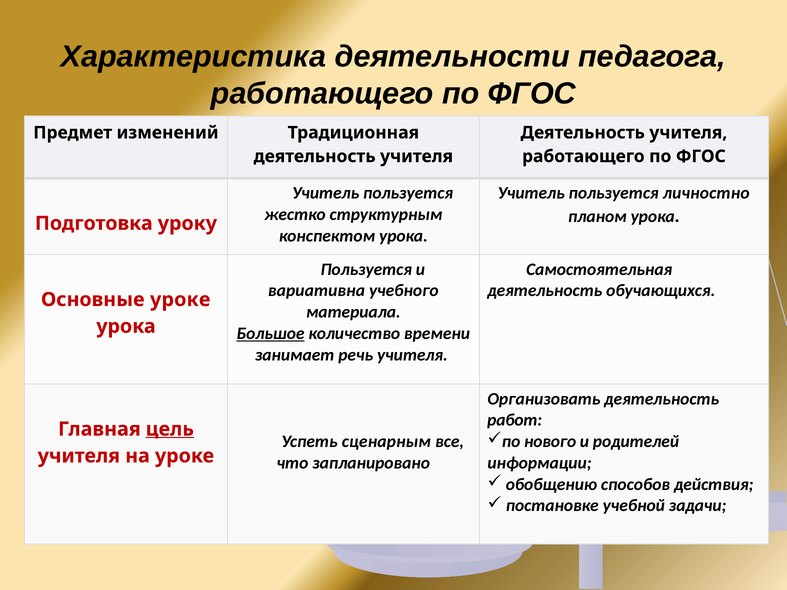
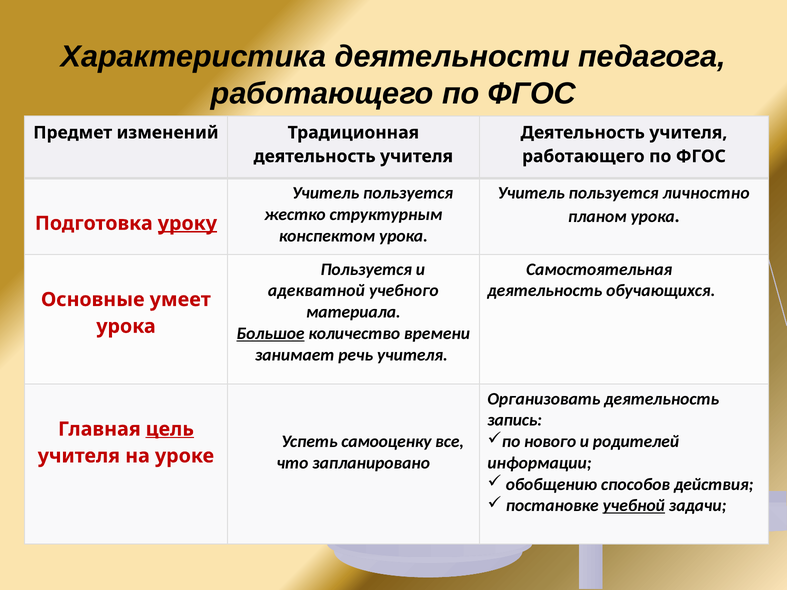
уроку underline: none -> present (187, 223)
вариативна: вариативна -> адекватной (316, 291)
Основные уроке: уроке -> умеет (180, 300)
работ: работ -> запись (515, 420)
сценарным: сценарным -> самооценку (386, 442)
учебной underline: none -> present (634, 506)
